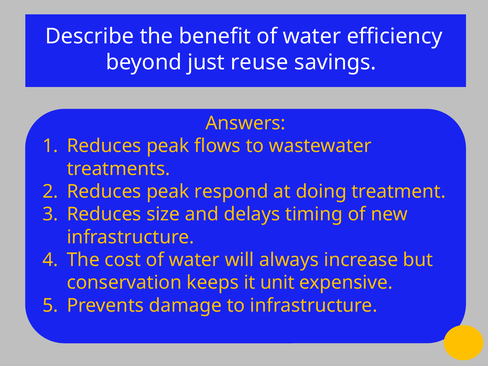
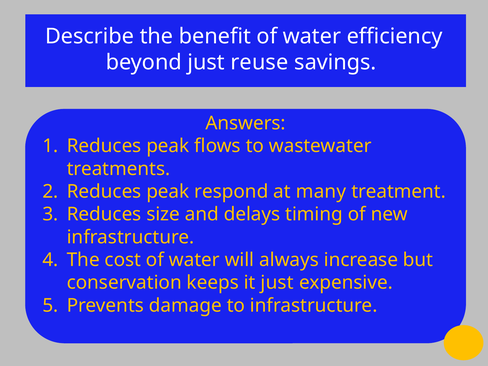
doing: doing -> many (321, 192)
it unit: unit -> just (277, 283)
